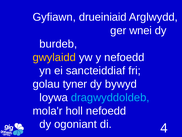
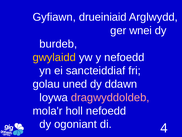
tyner: tyner -> uned (75, 84)
bywyd: bywyd -> ddawn (121, 84)
dragwyddoldeb colour: light blue -> pink (110, 97)
